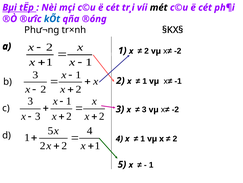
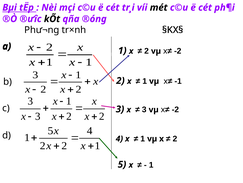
kÕt colour: blue -> black (52, 19)
